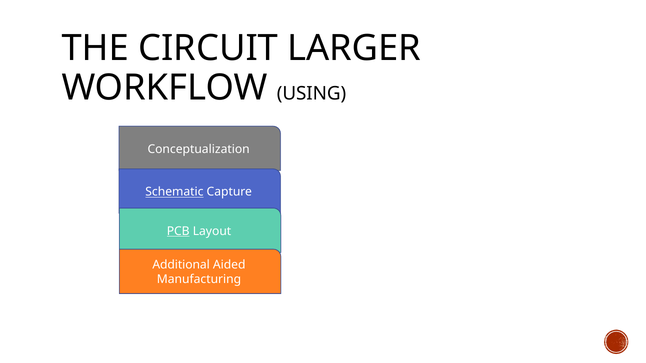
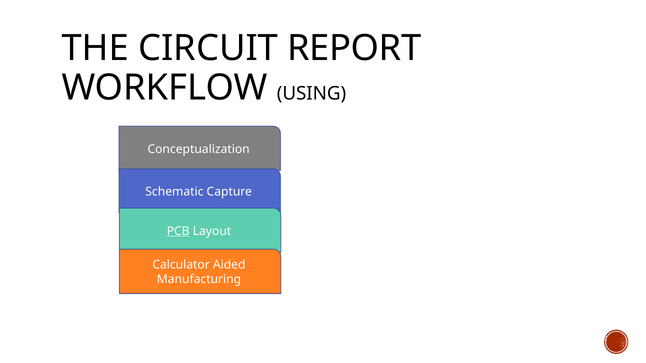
LARGER: LARGER -> REPORT (354, 48)
Schematic underline: present -> none (174, 192)
Additional: Additional -> Calculator (181, 265)
